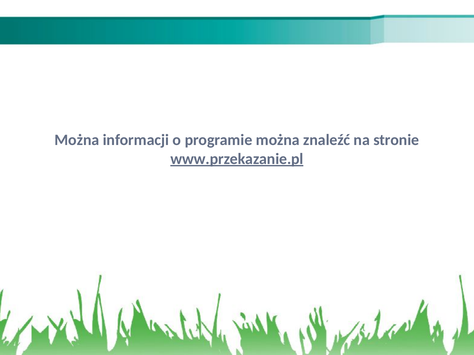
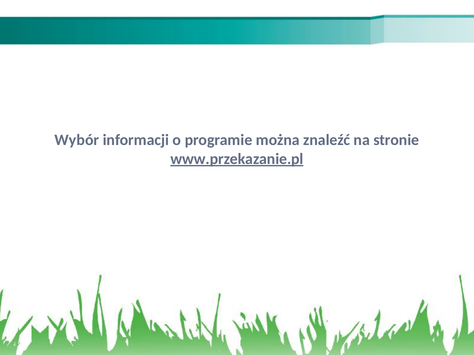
Można: Można -> Wybór (77, 140)
